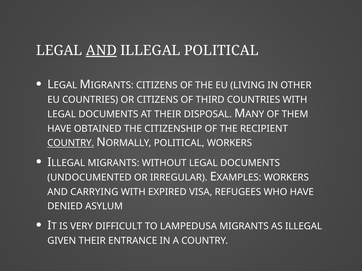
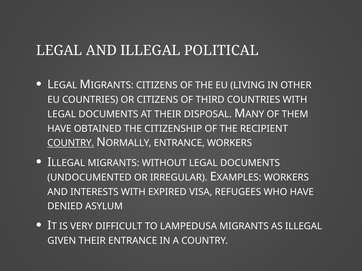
AND underline: present -> none (101, 51)
POLITICAL: POLITICAL -> ENTRANCE (179, 143)
CARRYING: CARRYING -> INTERESTS (94, 192)
